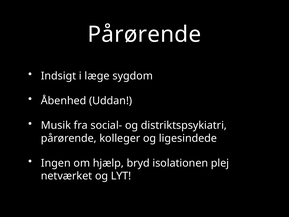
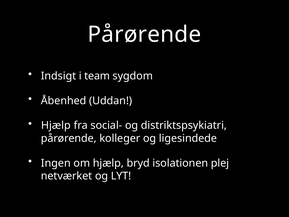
læge: læge -> team (97, 76)
Musik: Musik -> Hjælp (56, 125)
